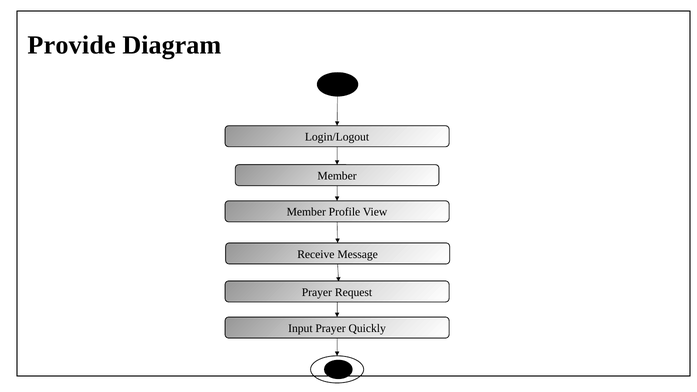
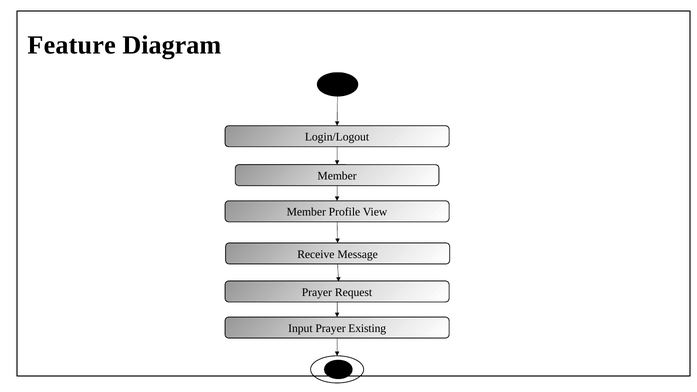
Provide: Provide -> Feature (72, 45)
Quickly: Quickly -> Existing (367, 328)
